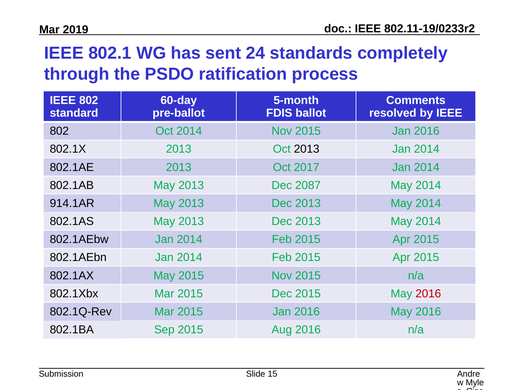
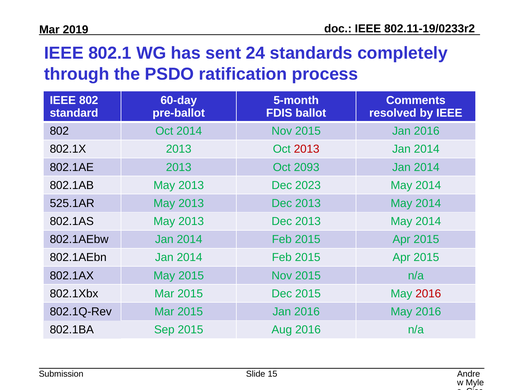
2013 colour: black -> red (307, 149)
2017: 2017 -> 2093 (307, 167)
2087: 2087 -> 2023 (308, 185)
914.1AR: 914.1AR -> 525.1AR (72, 203)
